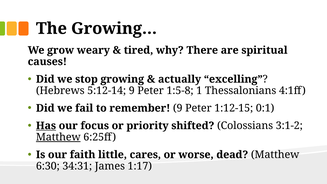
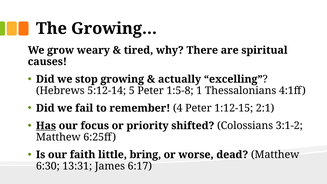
5:12-14 9: 9 -> 5 (132, 91)
remember 9: 9 -> 4 (178, 108)
0:1: 0:1 -> 2:1 (265, 108)
Matthew underline: present -> none (58, 137)
cares: cares -> bring (145, 155)
34:31: 34:31 -> 13:31 (77, 166)
1:17: 1:17 -> 6:17 (140, 166)
